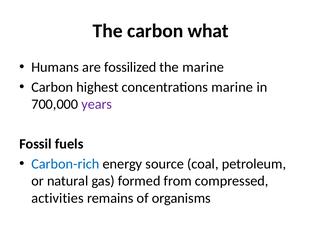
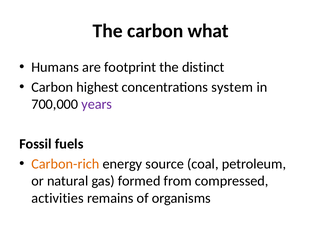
fossilized: fossilized -> footprint (130, 67)
the marine: marine -> distinct (203, 67)
concentrations marine: marine -> system (232, 87)
Carbon-rich colour: blue -> orange (65, 164)
